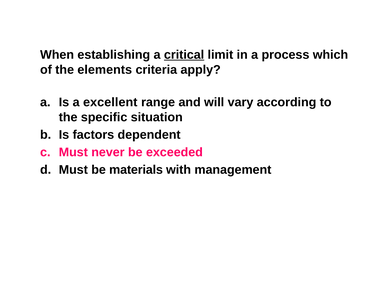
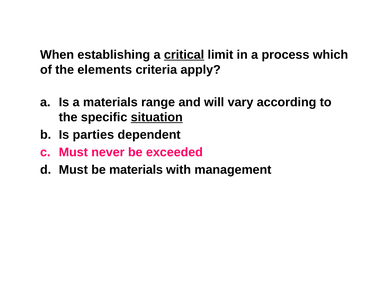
a excellent: excellent -> materials (110, 102)
situation underline: none -> present (157, 117)
factors: factors -> parties (93, 135)
